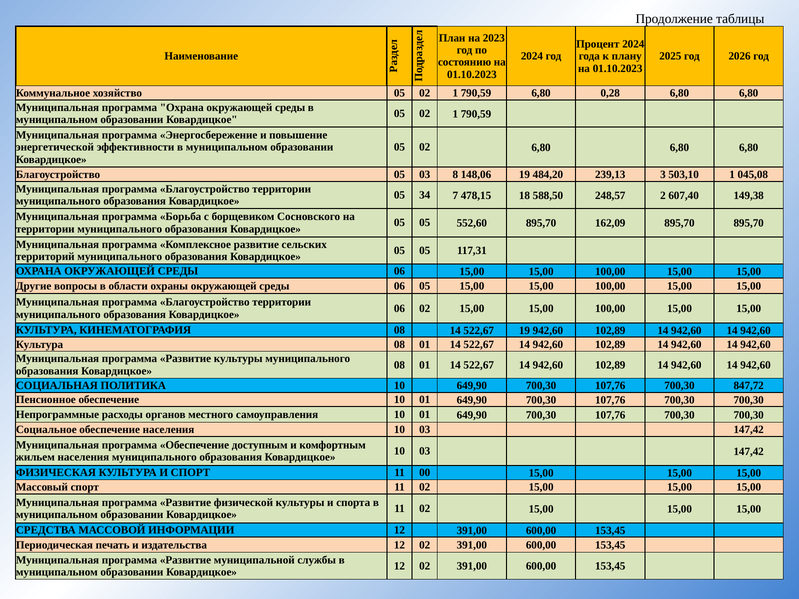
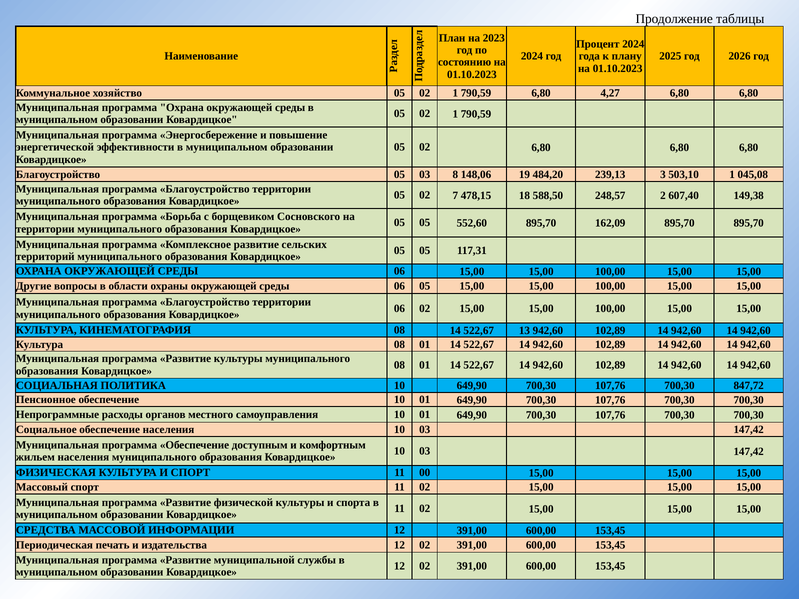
0,28: 0,28 -> 4,27 (610, 93)
34: 34 -> 02 (425, 195)
522,67 19: 19 -> 13 (525, 331)
